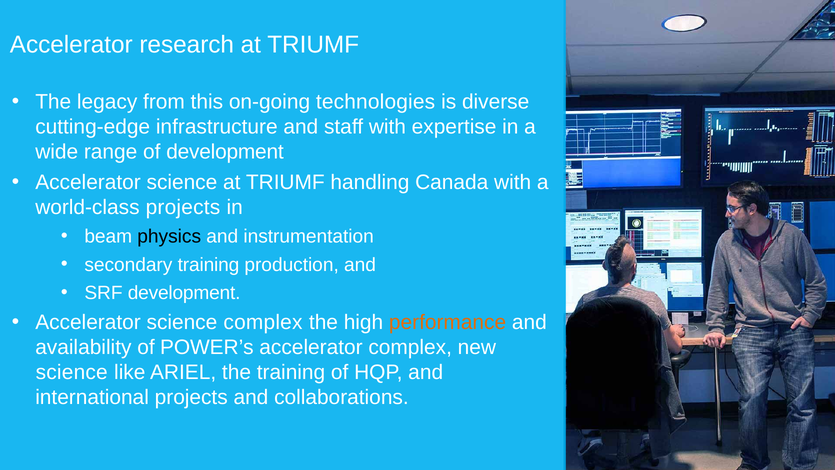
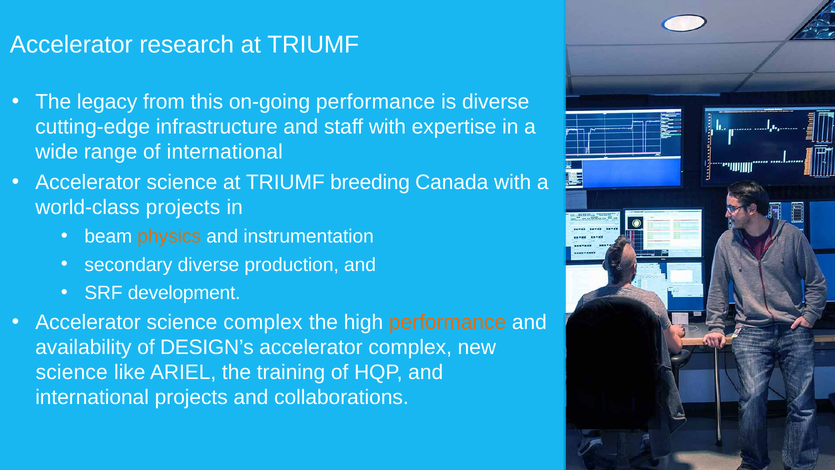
on-going technologies: technologies -> performance (376, 102)
of development: development -> international (225, 152)
handling: handling -> breeding (370, 182)
physics colour: black -> orange (169, 236)
secondary training: training -> diverse (208, 265)
POWER’s: POWER’s -> DESIGN’s (207, 347)
